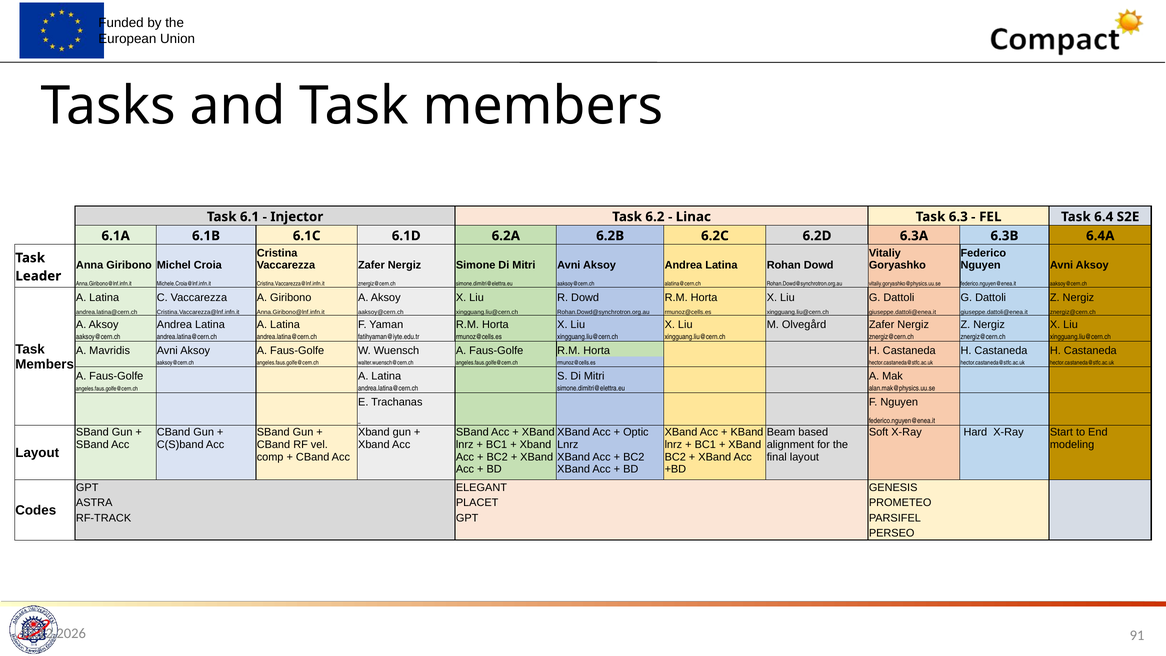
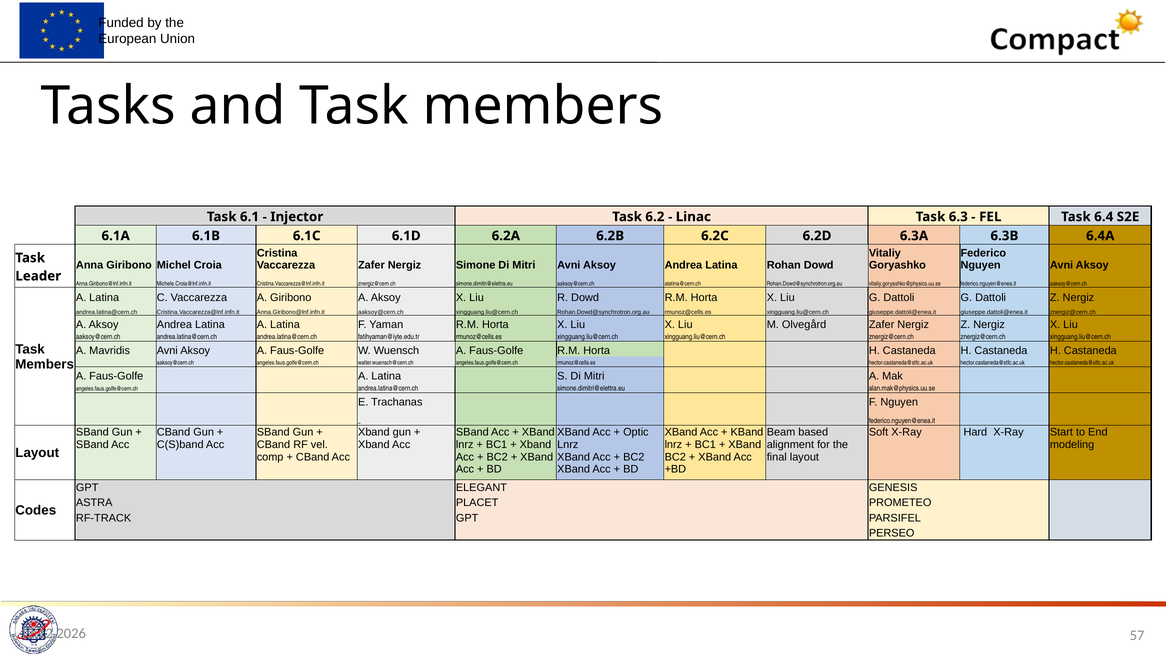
91: 91 -> 57 (1137, 635)
